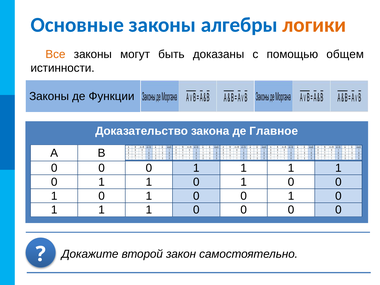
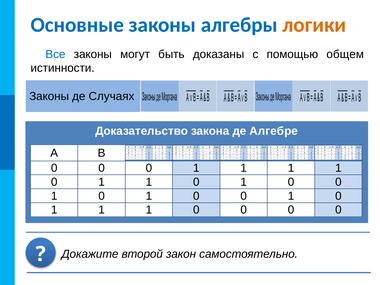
Все colour: orange -> blue (55, 54)
Функции: Функции -> Случаях (112, 96)
Главное: Главное -> Алгебре (274, 131)
